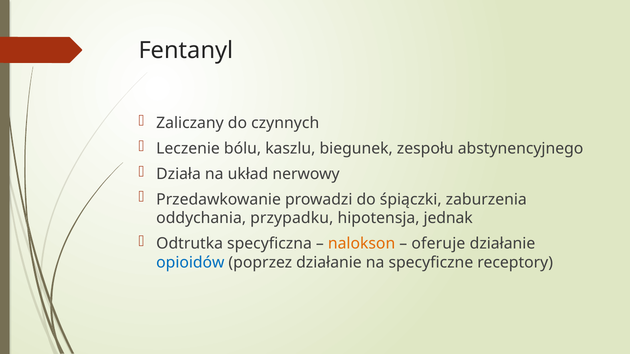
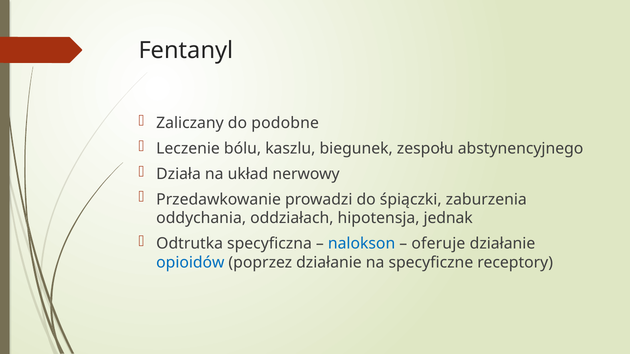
czynnych: czynnych -> podobne (285, 123)
przypadku: przypadku -> oddziałach (292, 218)
nalokson colour: orange -> blue (362, 244)
